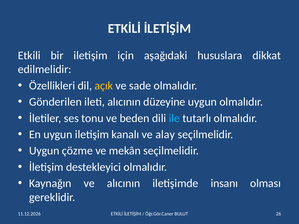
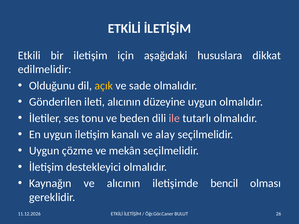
Özellikleri: Özellikleri -> Olduğunu (52, 86)
ile colour: light blue -> pink (174, 118)
insanı: insanı -> bencil (224, 183)
